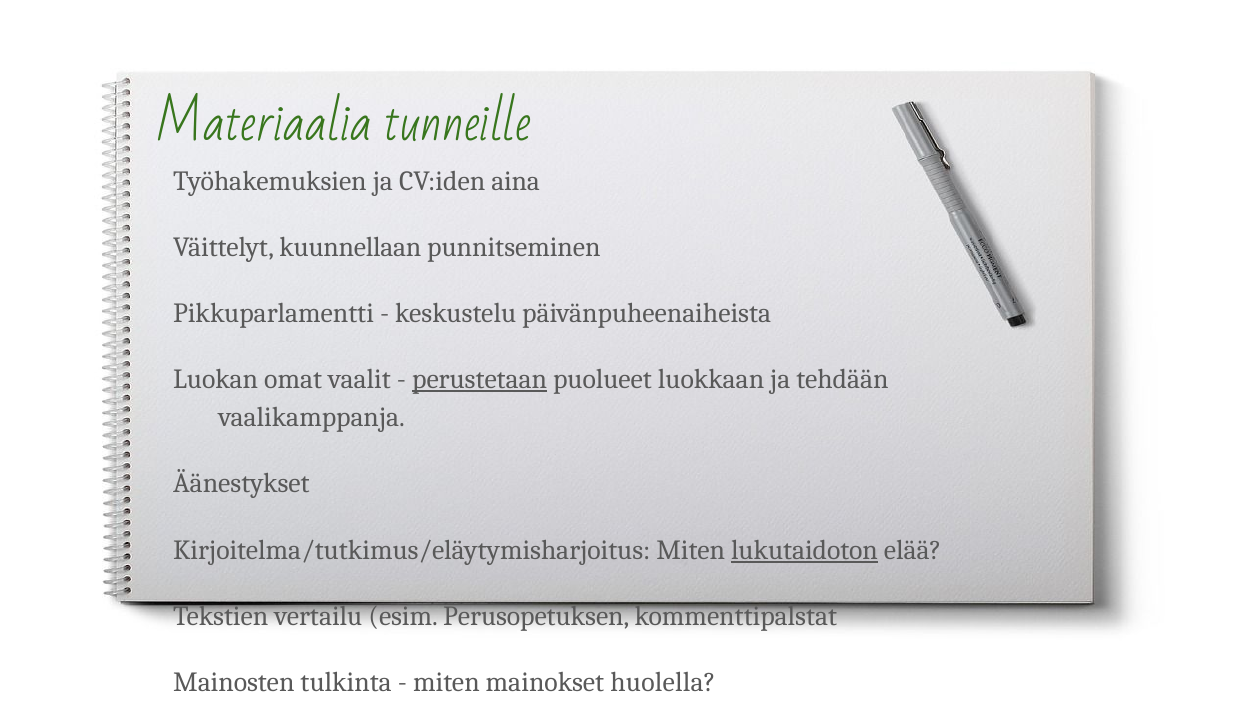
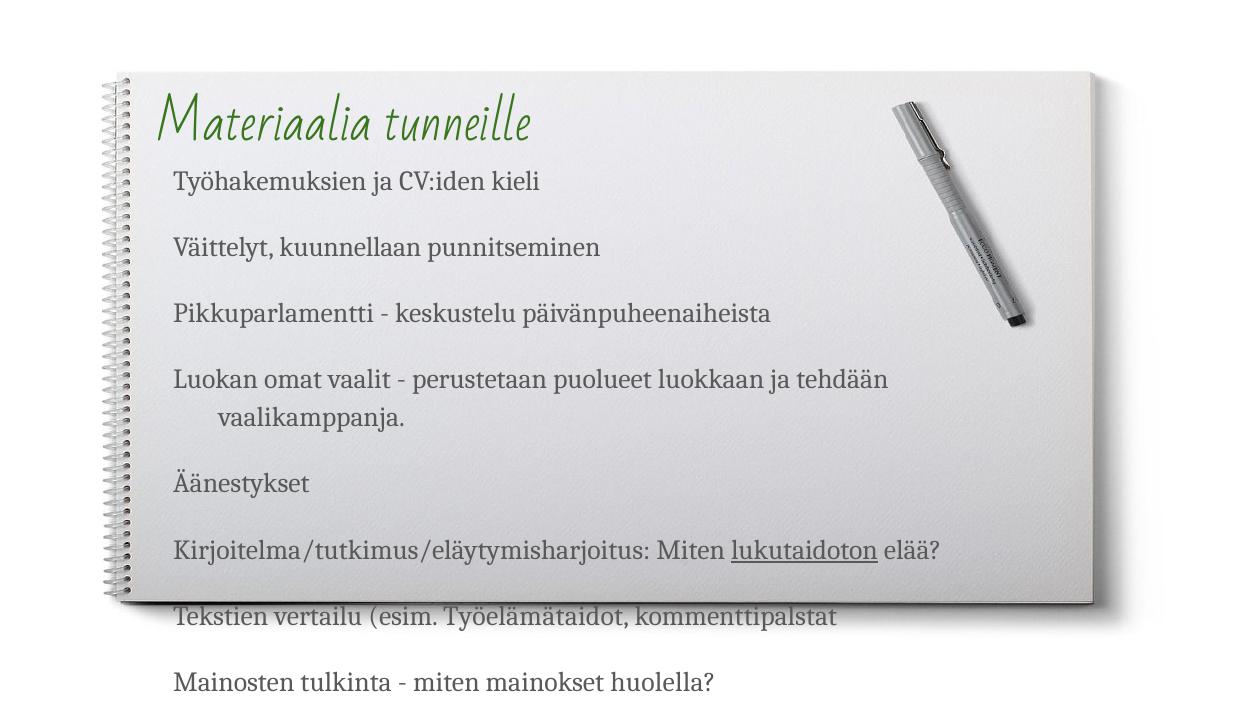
aina: aina -> kieli (516, 181)
perustetaan underline: present -> none (480, 379)
Perusopetuksen: Perusopetuksen -> Työelämätaidot (536, 616)
